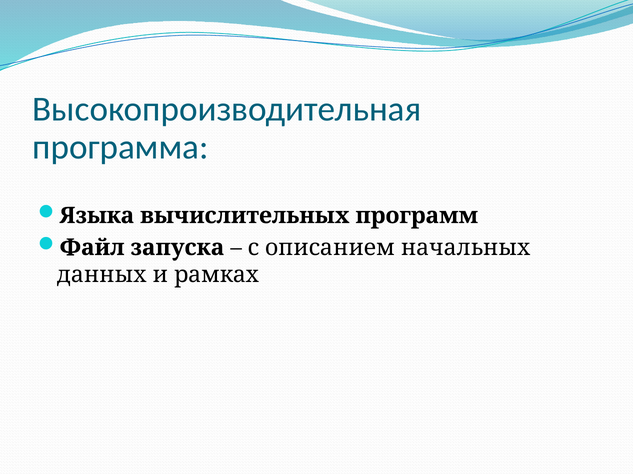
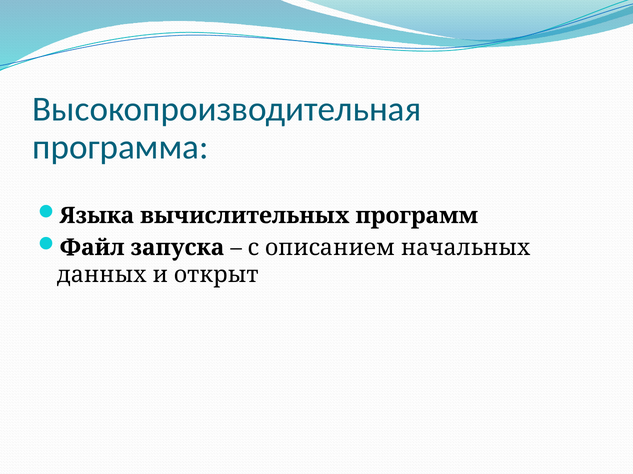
рамках: рамках -> открыт (216, 275)
